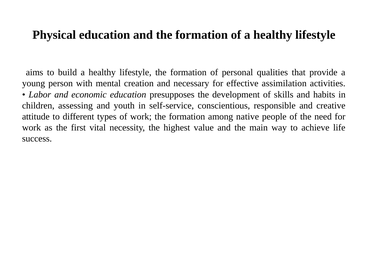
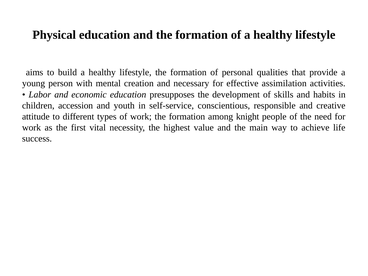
assessing: assessing -> accession (76, 106)
native: native -> knight (248, 117)
